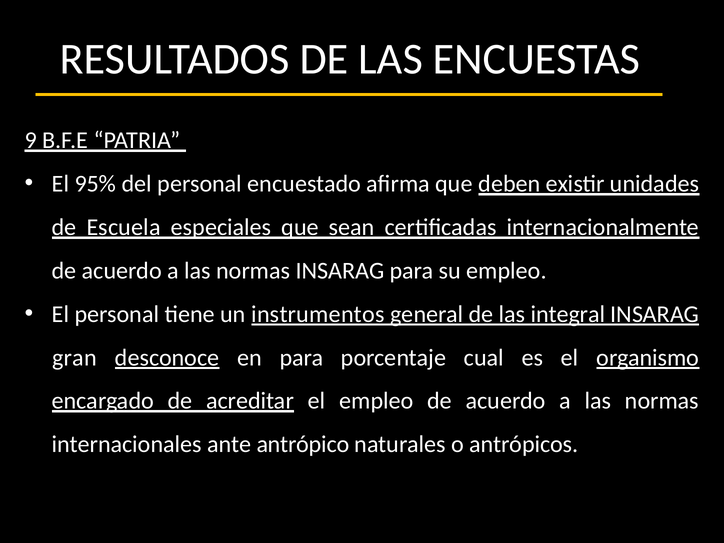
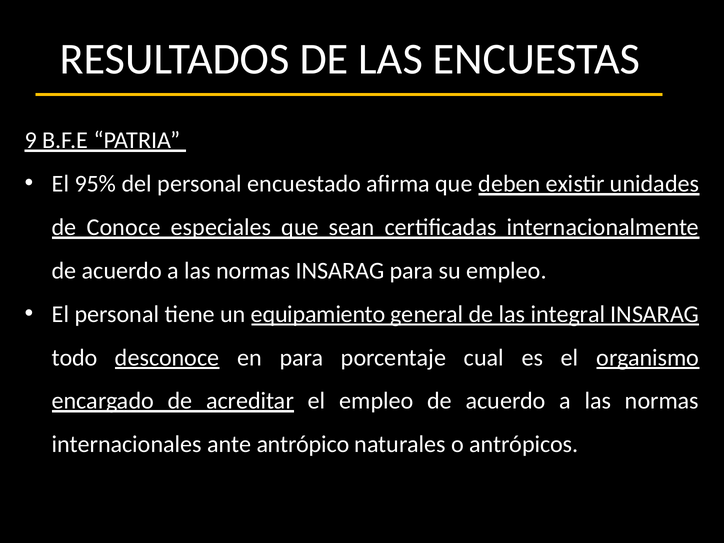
Escuela: Escuela -> Conoce (124, 227)
instrumentos: instrumentos -> equipamiento (318, 314)
gran: gran -> todo (75, 358)
